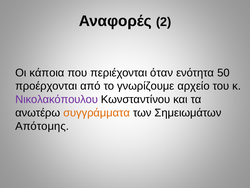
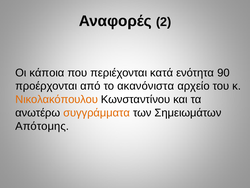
όταν: όταν -> κατά (162, 73)
50: 50 -> 90 (223, 73)
γνωρίζουμε: γνωρίζουμε -> ακανόνιστα (146, 86)
Νικολακόπουλου colour: purple -> orange (57, 99)
